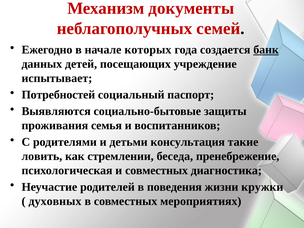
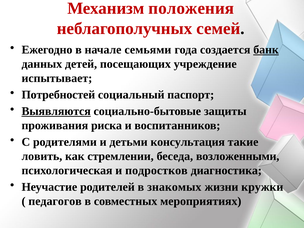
документы: документы -> положения (191, 8)
которых: которых -> семьями (148, 50)
Выявляются underline: none -> present (56, 111)
семья: семья -> риска (107, 126)
пренебрежение: пренебрежение -> возложенными (238, 156)
и совместных: совместных -> подростков (156, 170)
поведения: поведения -> знакомых (174, 187)
духовных: духовных -> педагогов (55, 201)
